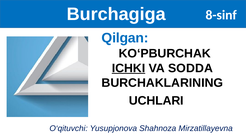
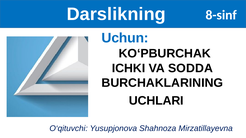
Burchagiga: Burchagiga -> Darslikning (116, 14)
Qilgan: Qilgan -> Uchun (125, 38)
ICHKI underline: present -> none (129, 68)
